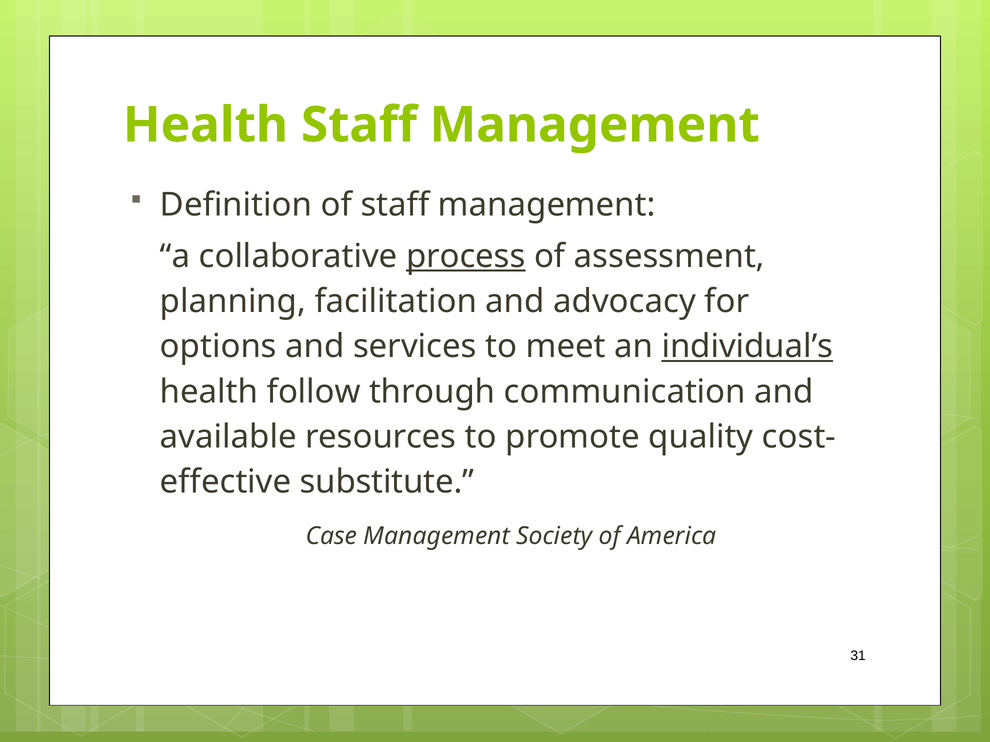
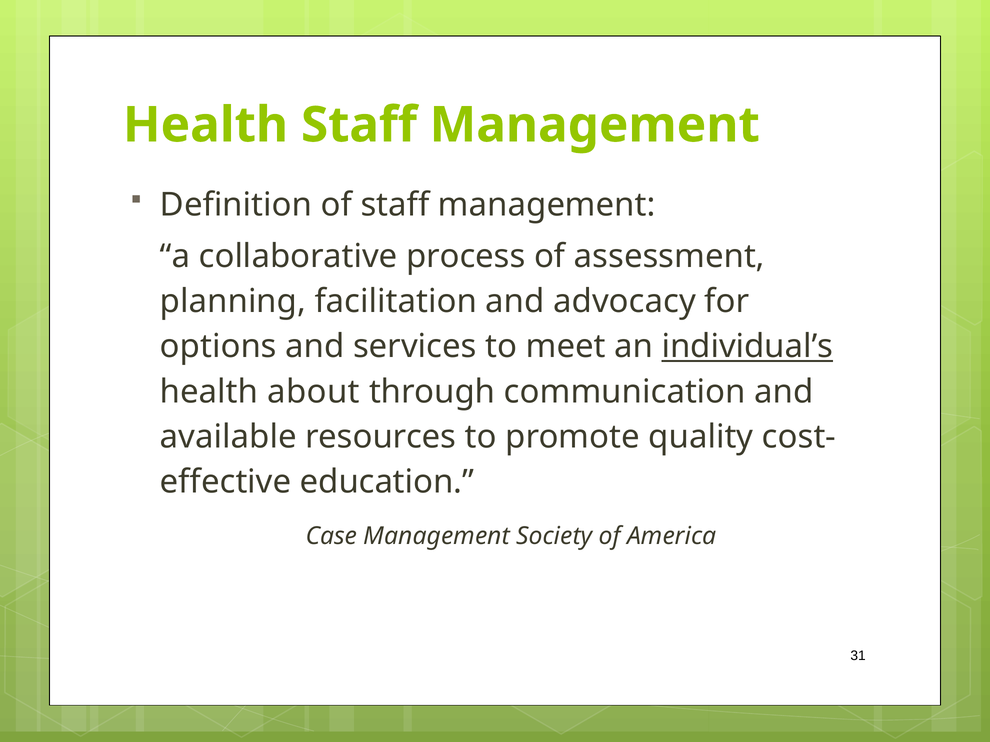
process underline: present -> none (466, 257)
follow: follow -> about (313, 392)
substitute: substitute -> education (387, 482)
